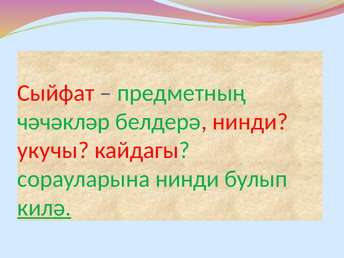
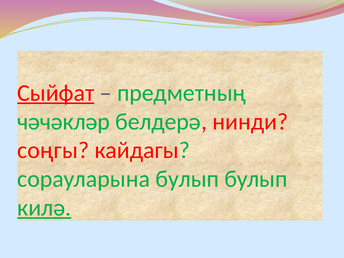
Сыйфат underline: none -> present (56, 93)
укучы: укучы -> соңгы (53, 150)
сорауларына нинди: нинди -> булып (187, 179)
